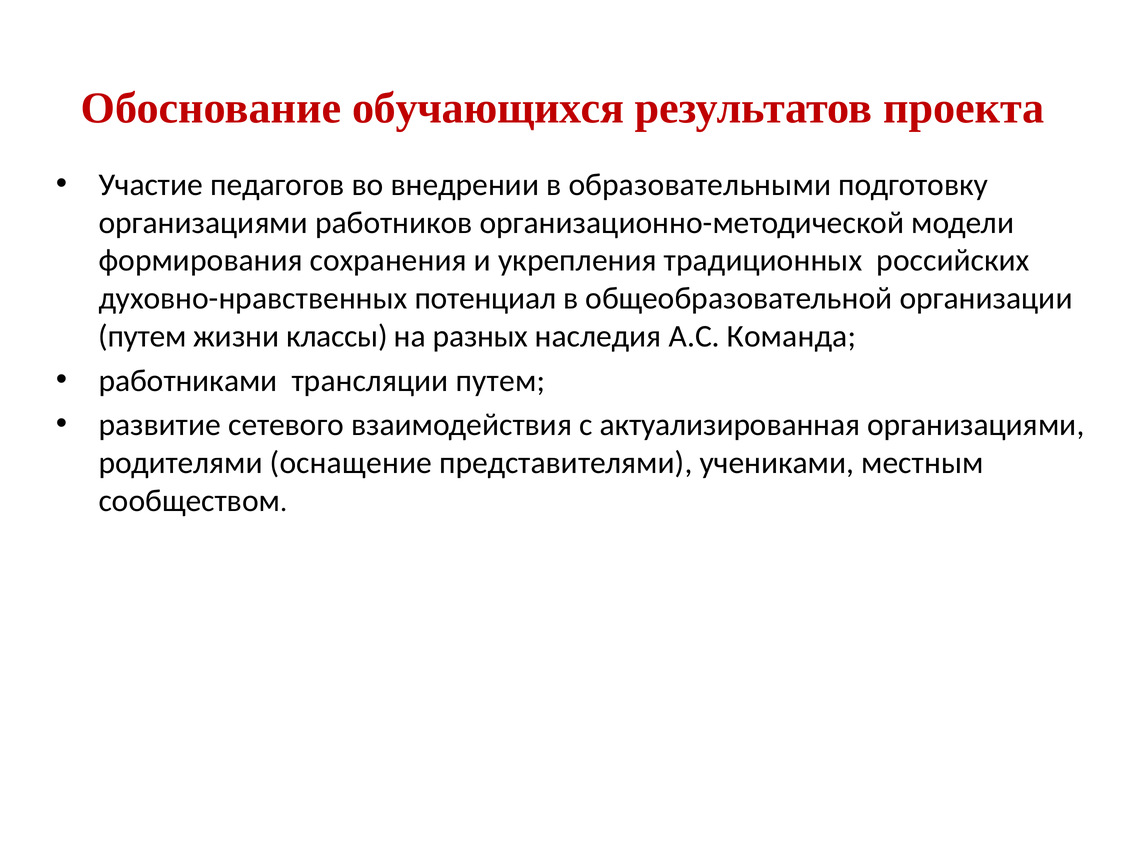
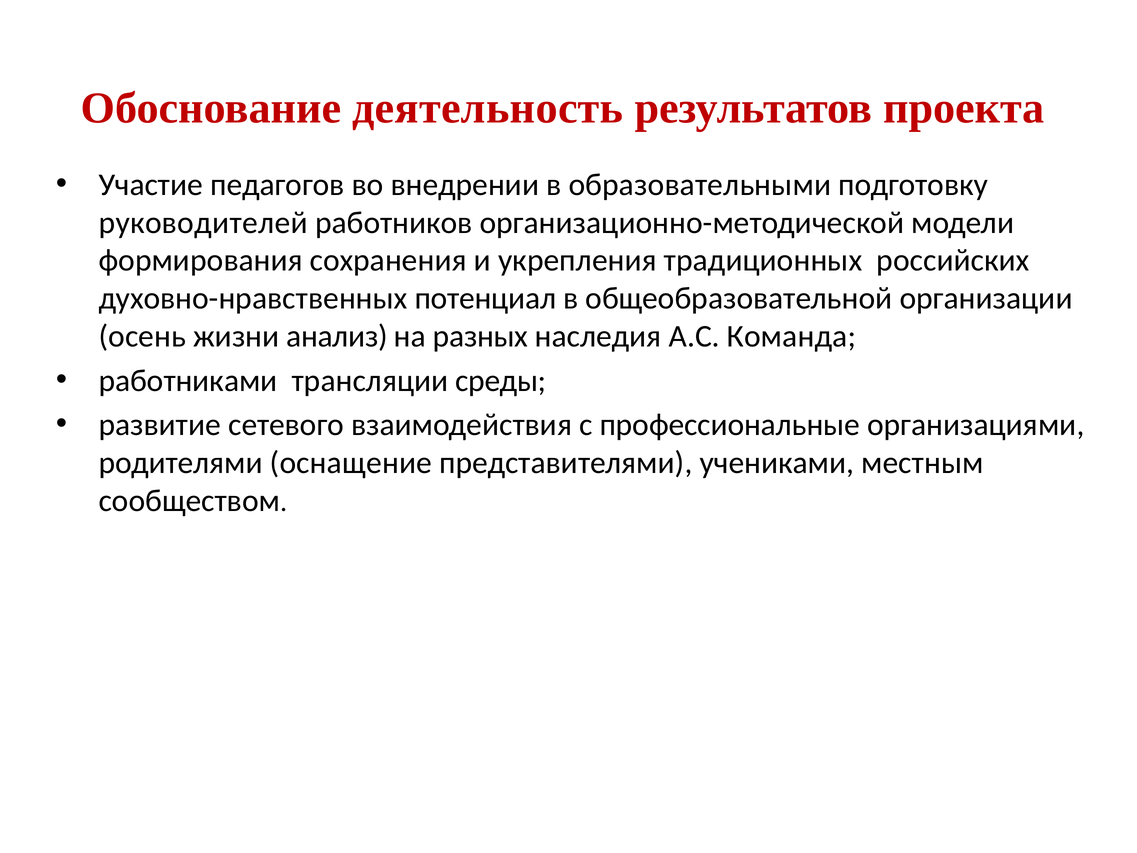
обучающихся: обучающихся -> деятельность (488, 108)
организациями: организациями -> руководителей (203, 223)
путем: путем -> осень (142, 336)
классы: классы -> анализ (337, 336)
трансляции путем: путем -> среды (501, 380)
актуализированная: актуализированная -> профессиональные (730, 425)
